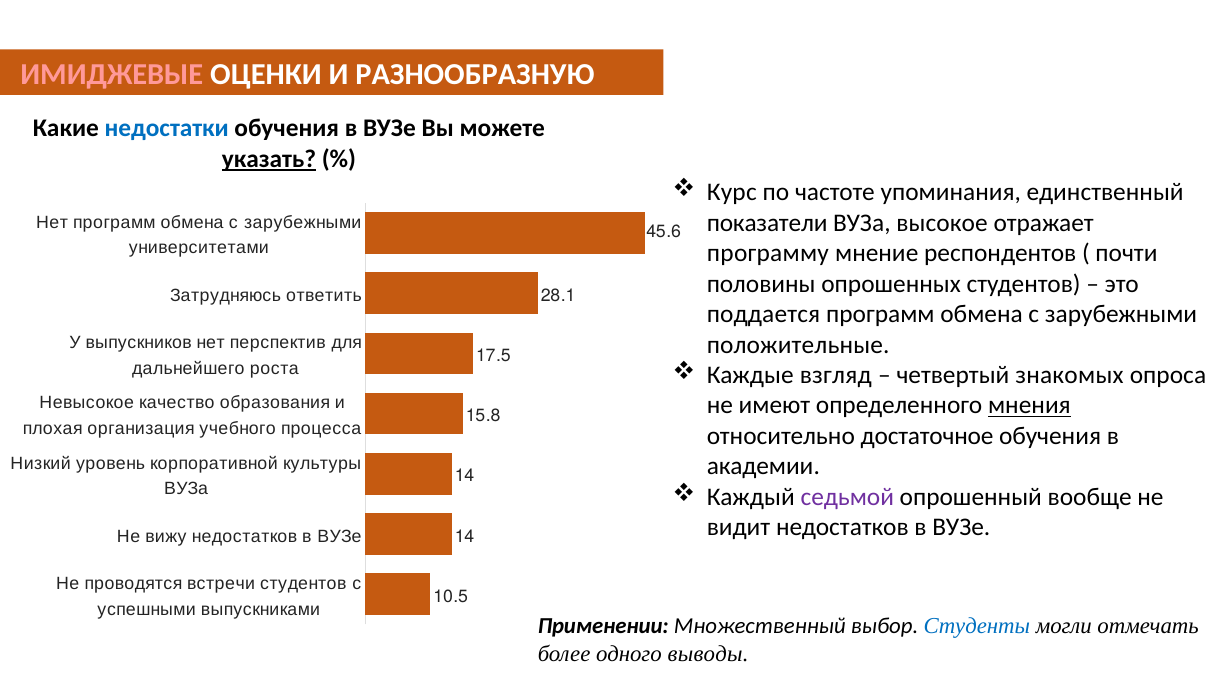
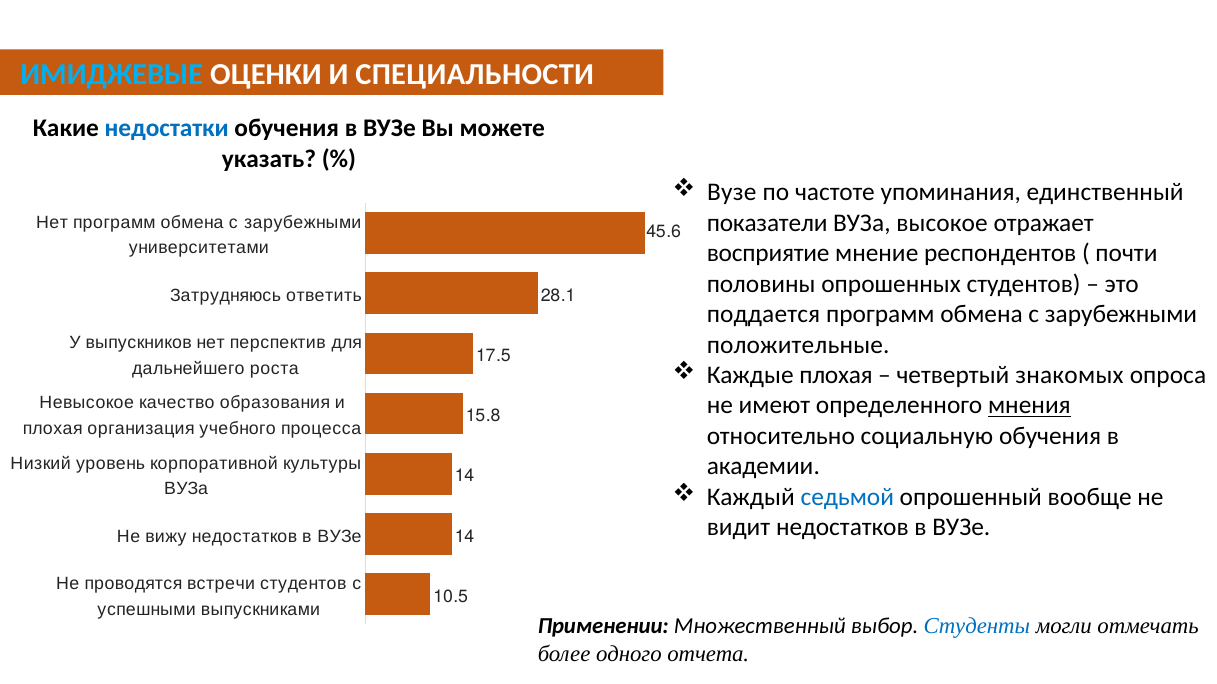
ИМИДЖЕВЫЕ colour: pink -> light blue (112, 74)
РАЗНООБРАЗНУЮ: РАЗНООБРАЗНУЮ -> СПЕЦИАЛЬНОСТИ (475, 74)
указать underline: present -> none (269, 159)
Курс: Курс -> Вузе (732, 193)
программу: программу -> восприятие (768, 254)
Каждые взгляд: взгляд -> плохая (836, 375)
достаточное: достаточное -> социальную (927, 436)
седьмой colour: purple -> blue (847, 497)
выводы: выводы -> отчета (708, 654)
